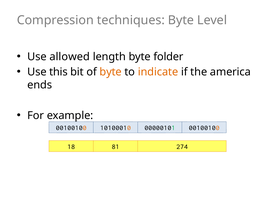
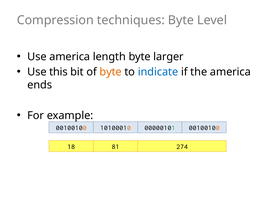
Use allowed: allowed -> america (70, 57)
folder: folder -> larger (168, 57)
indicate colour: orange -> blue (158, 72)
